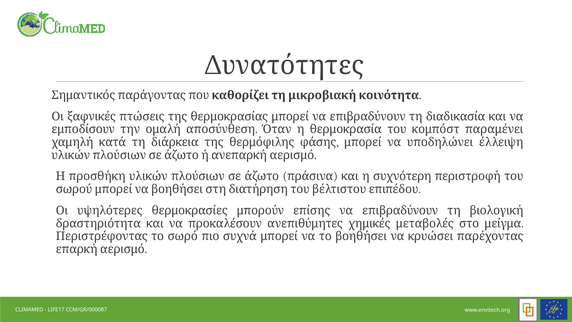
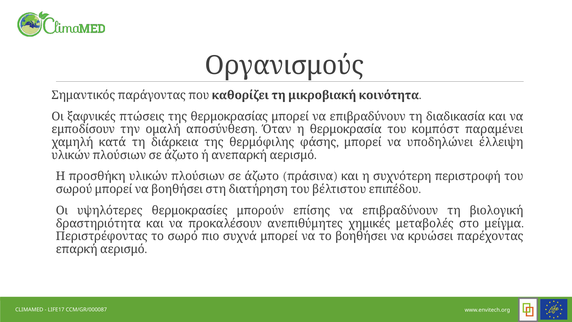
Δυνατότητες: Δυνατότητες -> Οργανισμούς (285, 65)
